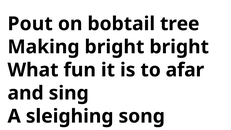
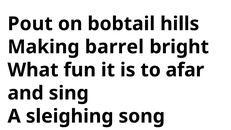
tree: tree -> hills (180, 24)
Making bright: bright -> barrel (114, 47)
